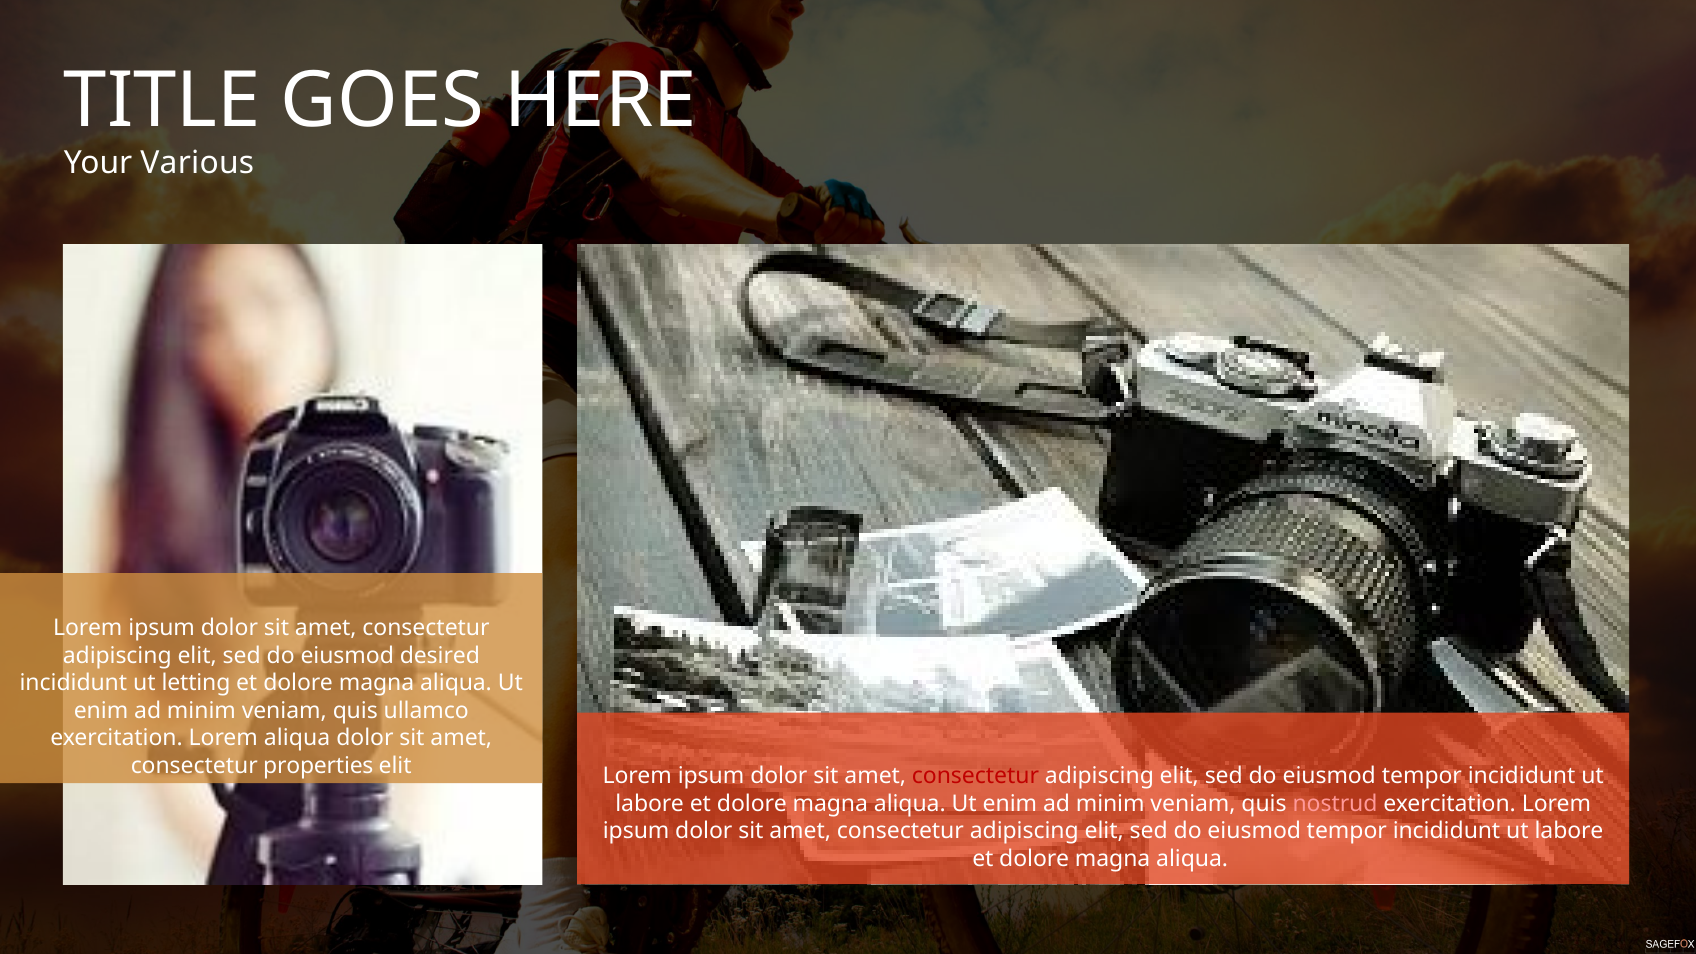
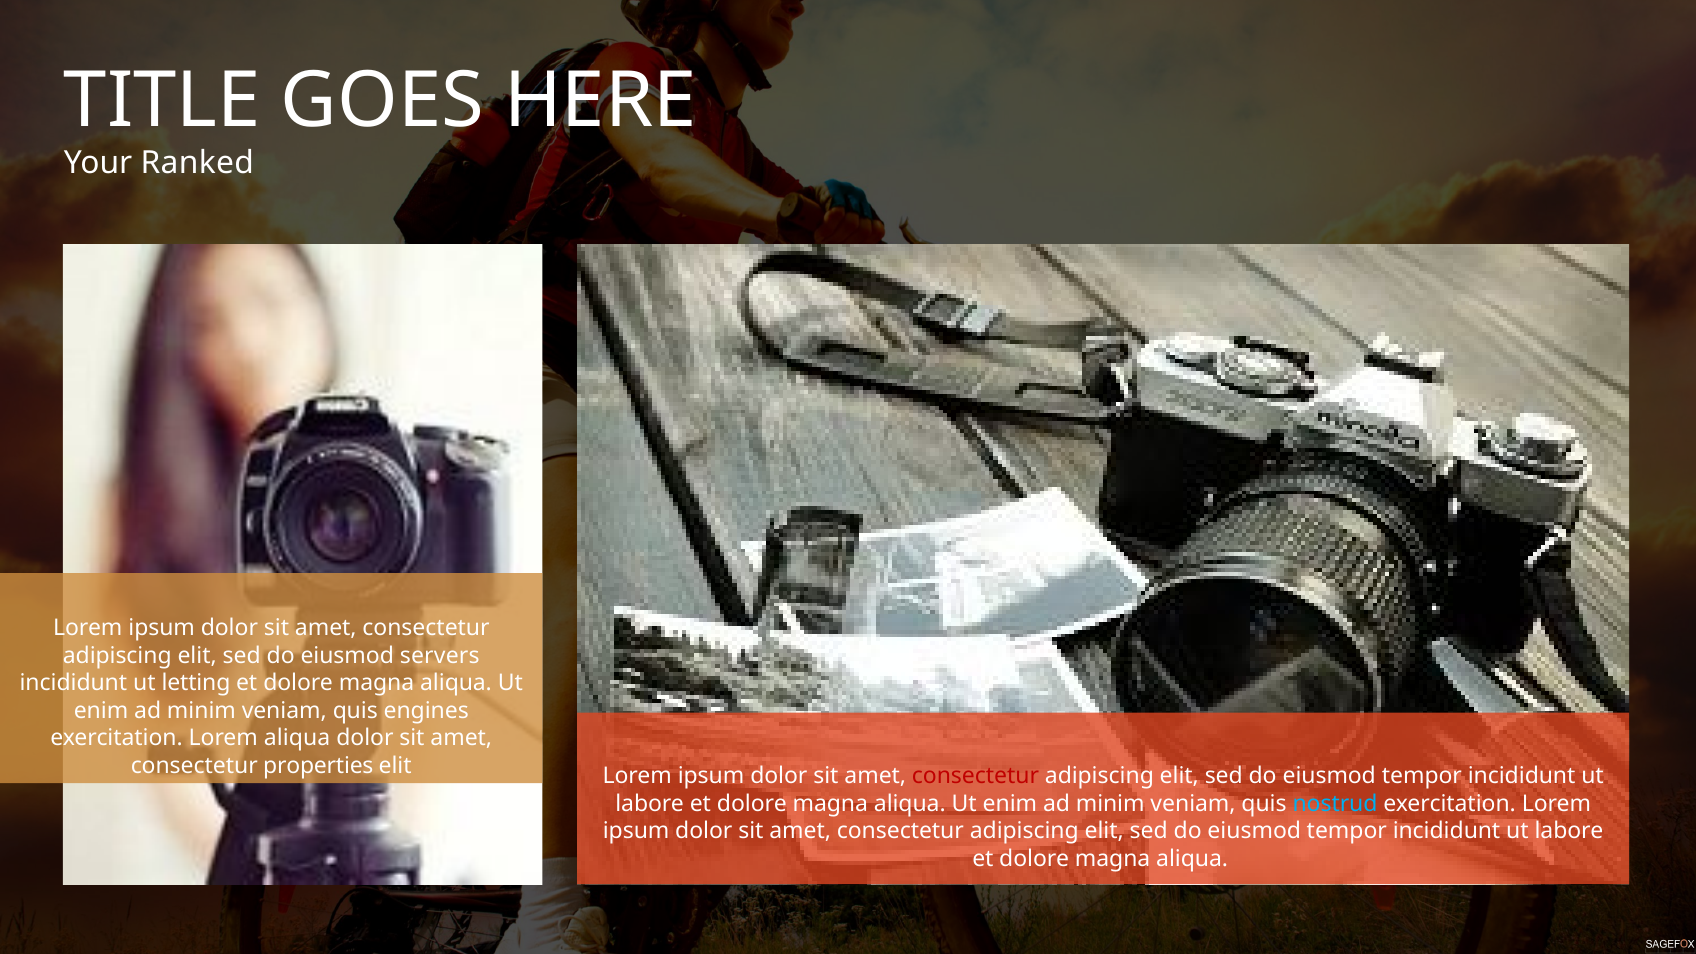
Various: Various -> Ranked (197, 163)
desired: desired -> servers (440, 656)
ullamco: ullamco -> engines (426, 711)
nostrud colour: pink -> light blue (1335, 804)
